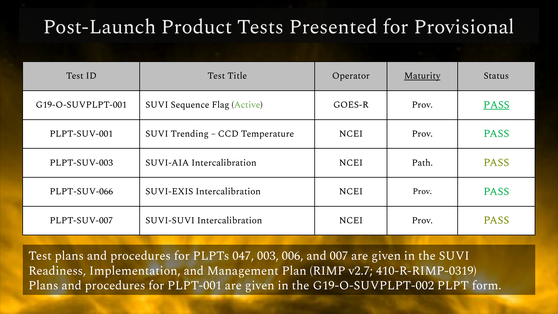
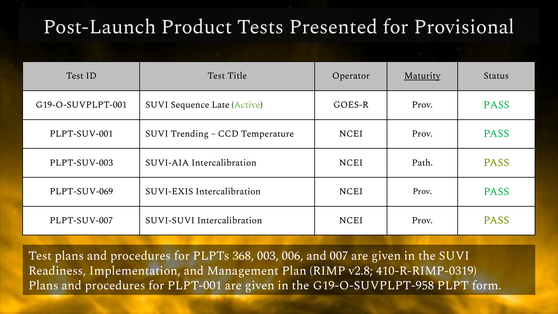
Flag: Flag -> Late (221, 105)
PASS underline: present -> none (496, 105)
PLPT-SUV-066: PLPT-SUV-066 -> PLPT-SUV-069 (81, 191)
047: 047 -> 368 (243, 256)
v2.7: v2.7 -> v2.8 (361, 271)
G19-O-SUVPLPT-002: G19-O-SUVPLPT-002 -> G19-O-SUVPLPT-958 (373, 285)
